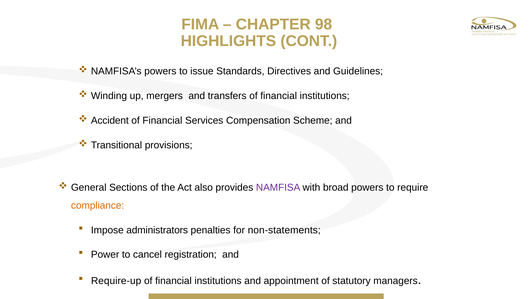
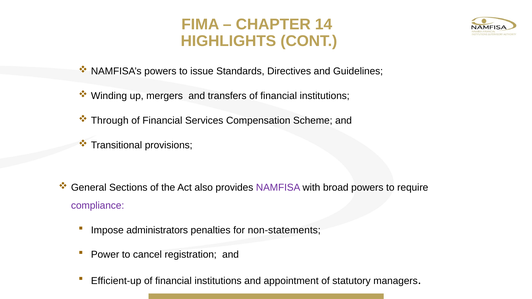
98: 98 -> 14 (324, 24)
Accident: Accident -> Through (110, 121)
compliance colour: orange -> purple (98, 206)
Require-up: Require-up -> Efficient-up (116, 281)
